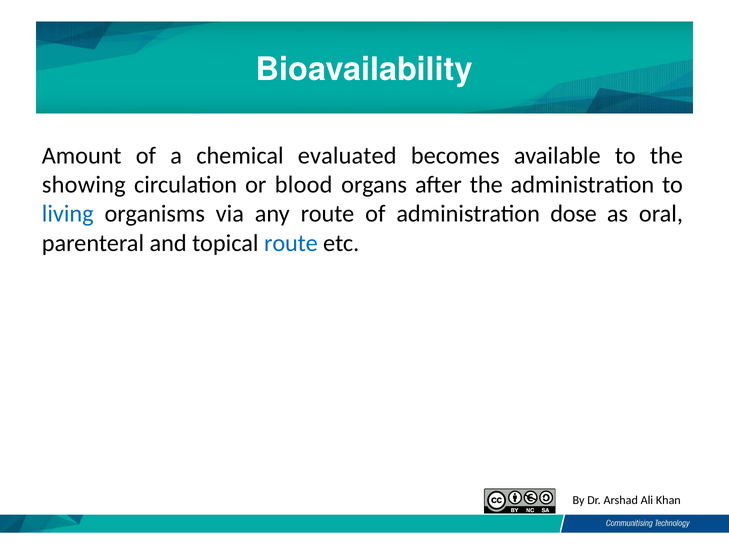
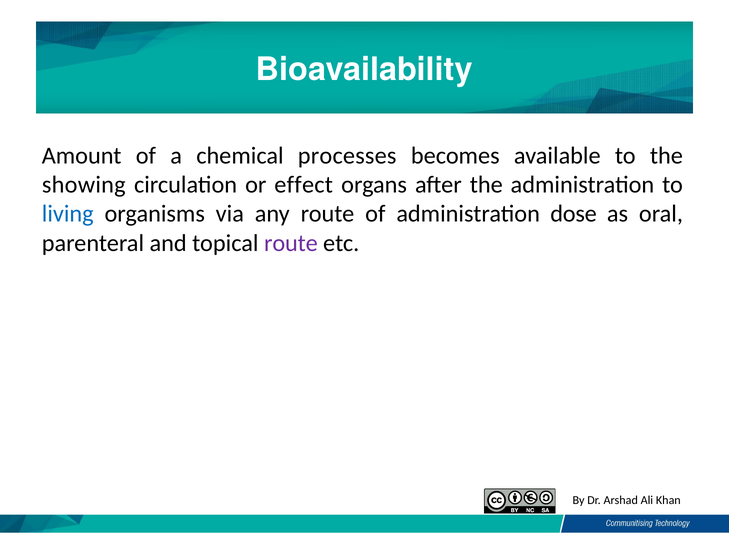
evaluated: evaluated -> processes (347, 156)
blood: blood -> effect (304, 185)
route colour: blue -> purple (291, 243)
